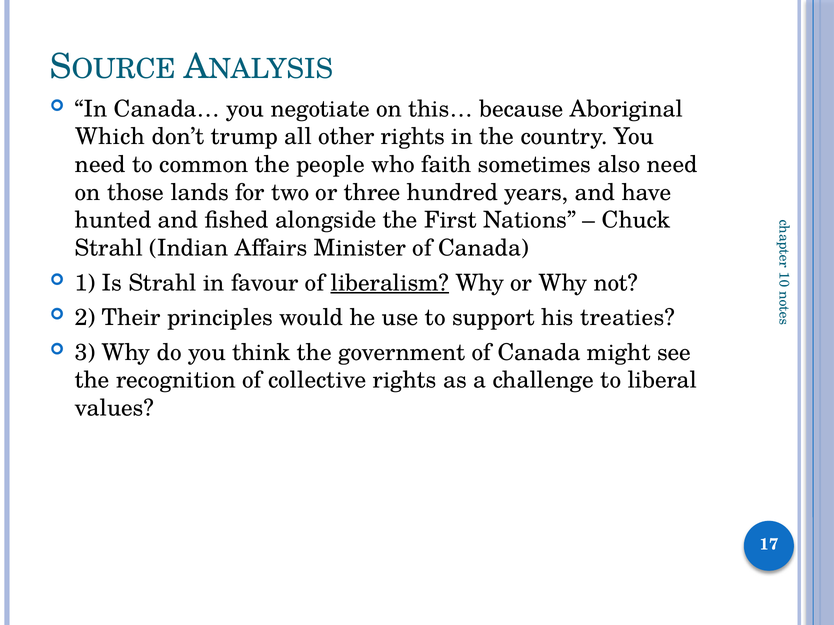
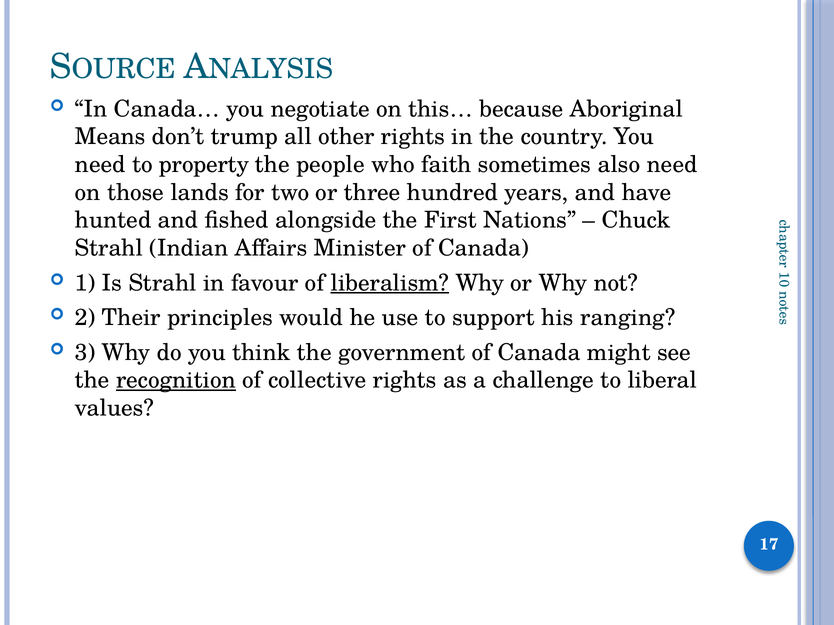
Which: Which -> Means (110, 137)
common: common -> property (204, 165)
treaties: treaties -> ranging (628, 318)
recognition underline: none -> present (176, 381)
